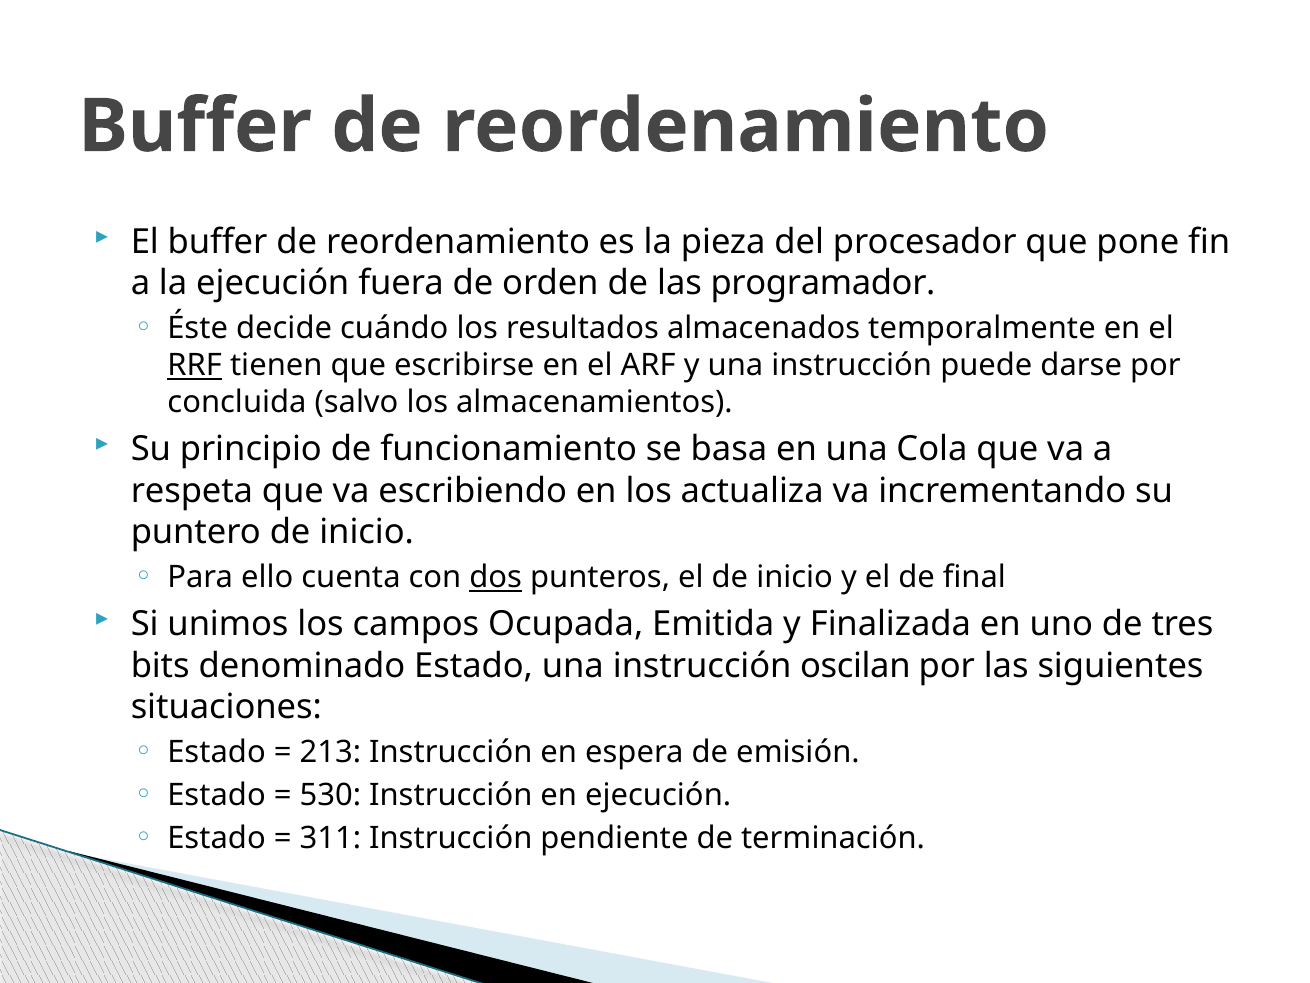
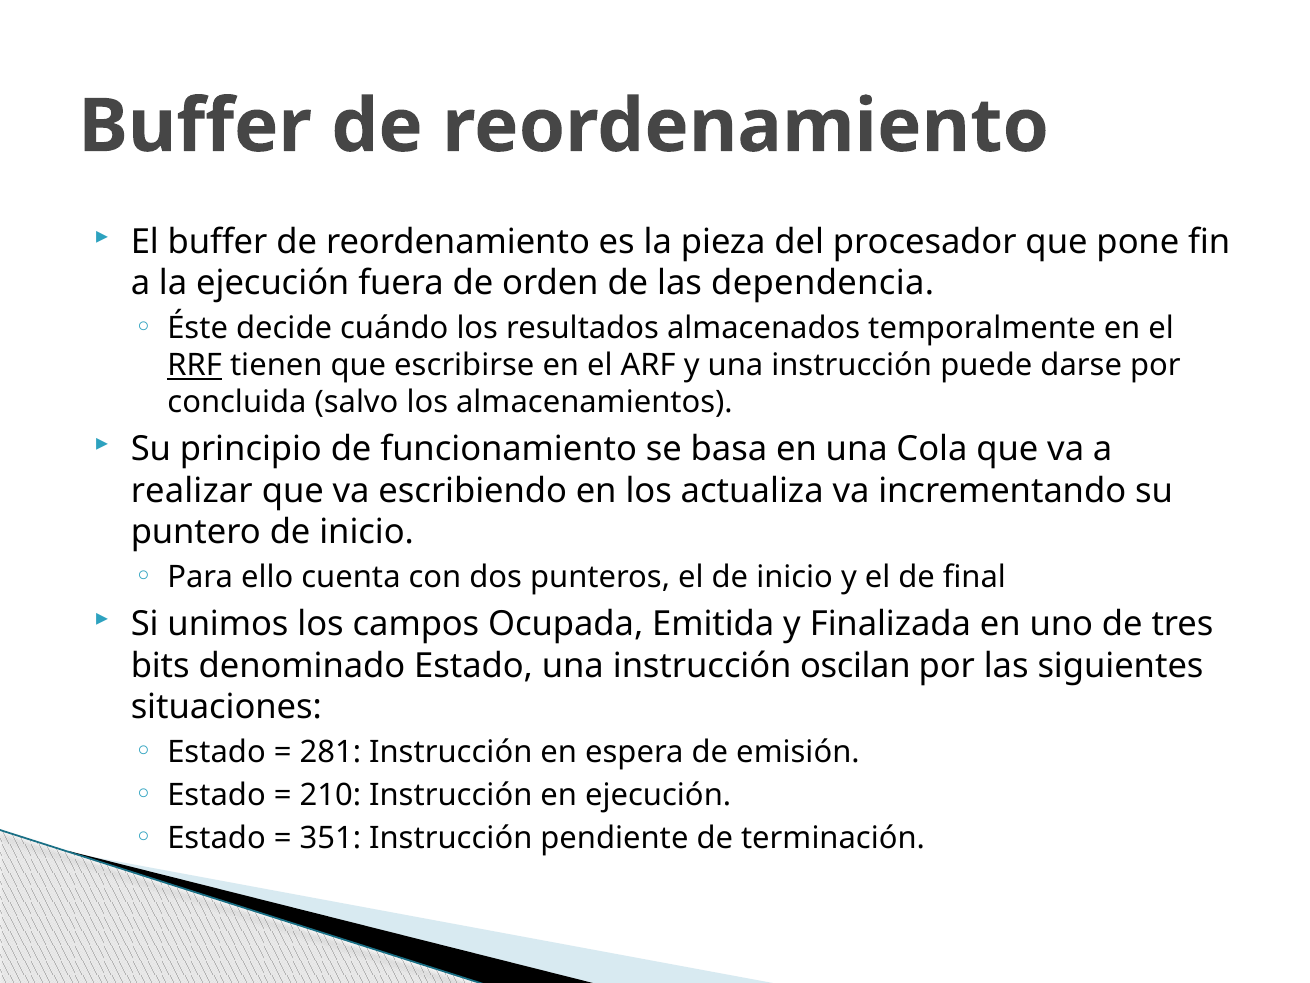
programador: programador -> dependencia (823, 283)
respeta: respeta -> realizar (192, 491)
dos underline: present -> none (496, 577)
213: 213 -> 281 (330, 752)
530: 530 -> 210 (330, 795)
311: 311 -> 351 (330, 838)
